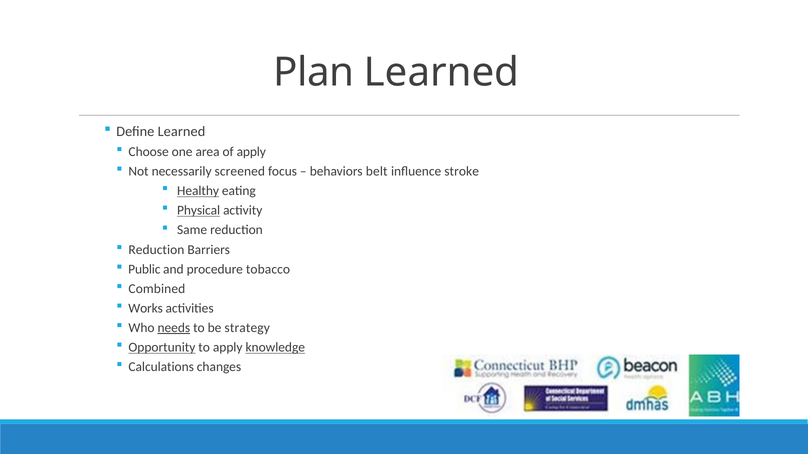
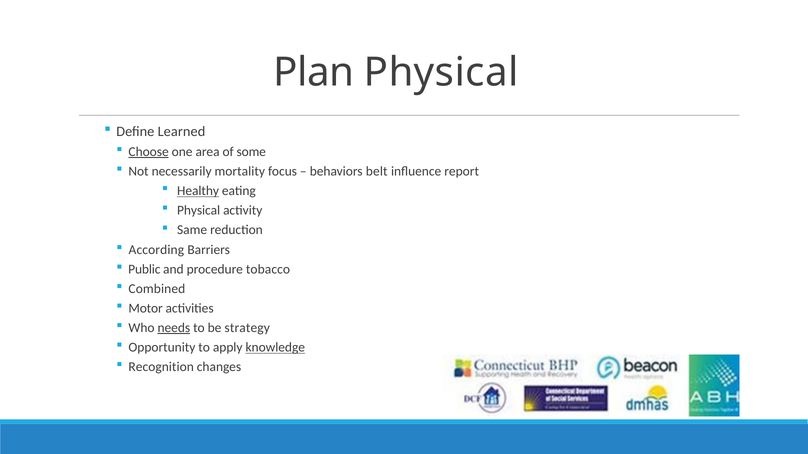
Plan Learned: Learned -> Physical (441, 72)
Choose underline: none -> present (149, 152)
of apply: apply -> some (251, 152)
screened: screened -> mortality (240, 172)
stroke: stroke -> report (462, 172)
Physical underline: present -> none (199, 211)
Reduction: Reduction -> According (156, 250)
Works: Works -> Motor (146, 309)
Opportunity underline: present -> none (162, 348)
Calculations: Calculations -> Recognition (161, 367)
